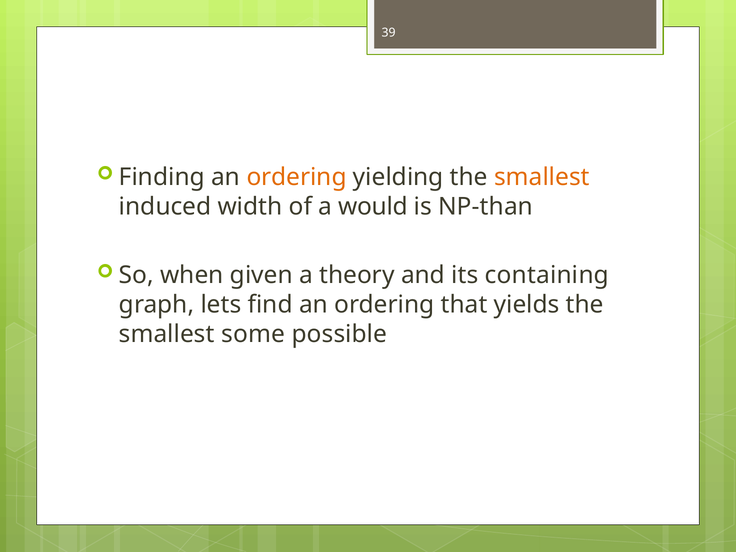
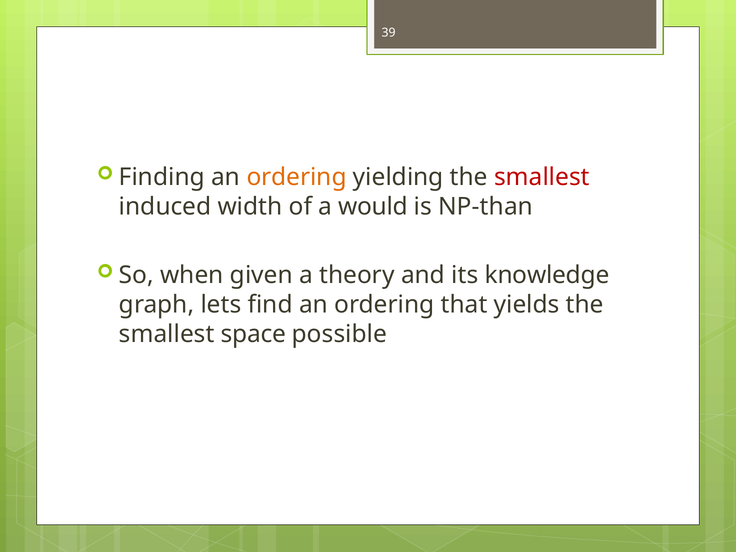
smallest colour: orange -> red (542, 177)
containing: containing -> knowledge (547, 275)
some: some -> space (253, 334)
